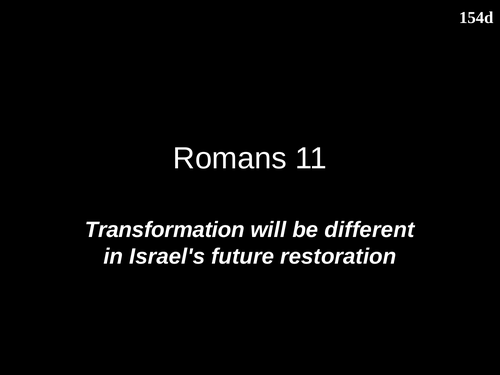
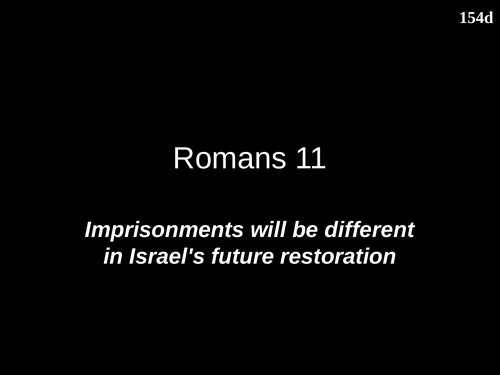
Transformation: Transformation -> Imprisonments (165, 230)
